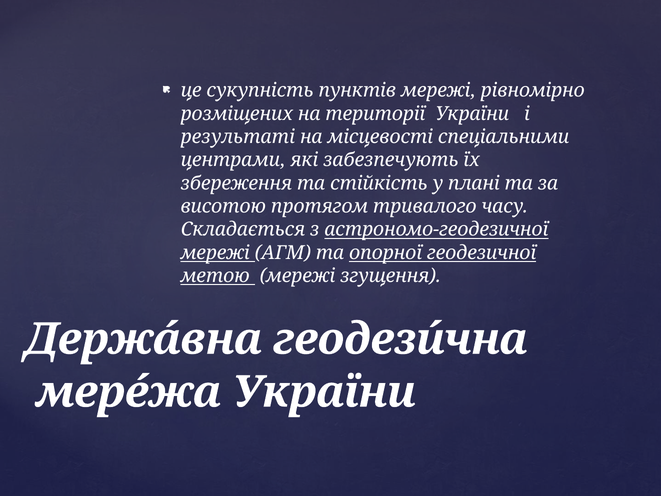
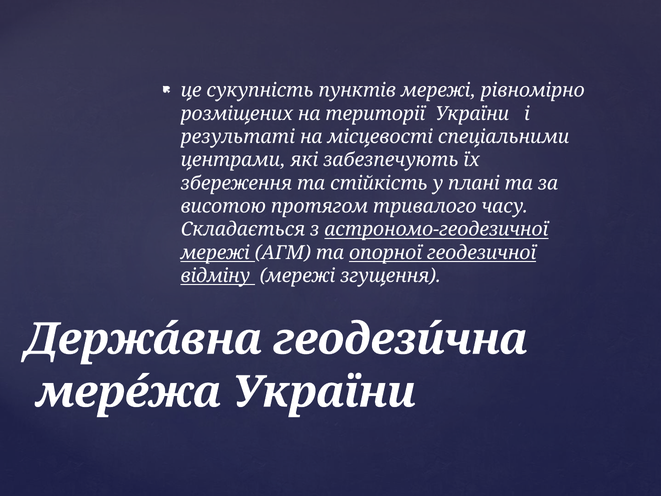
метою: метою -> відміну (215, 276)
